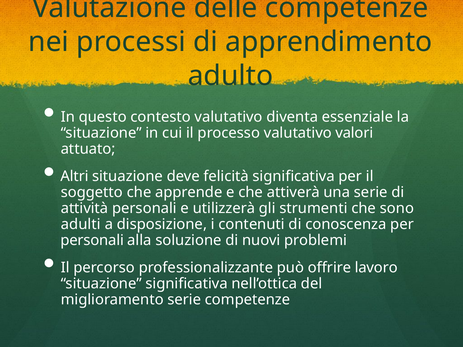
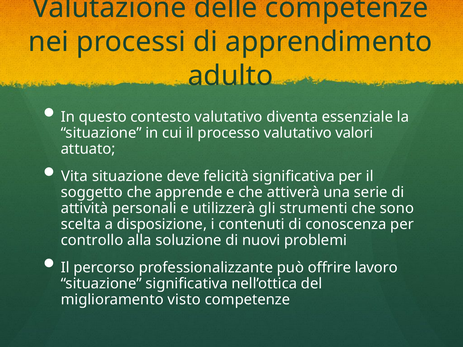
Altri: Altri -> Vita (74, 177)
adulti: adulti -> scelta (81, 224)
personali: personali -> controllo (92, 240)
miglioramento serie: serie -> visto (184, 300)
